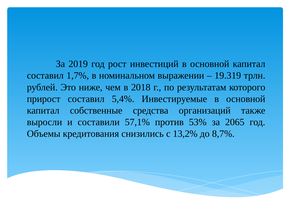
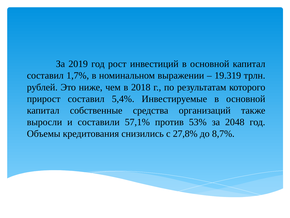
2065: 2065 -> 2048 (235, 122)
13,2%: 13,2% -> 27,8% (185, 133)
